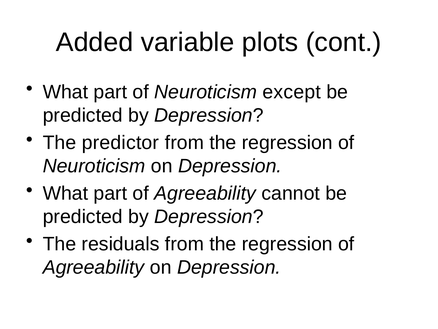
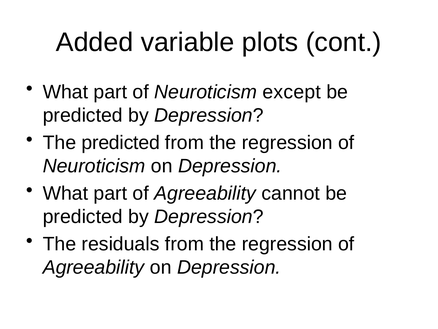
The predictor: predictor -> predicted (121, 143)
